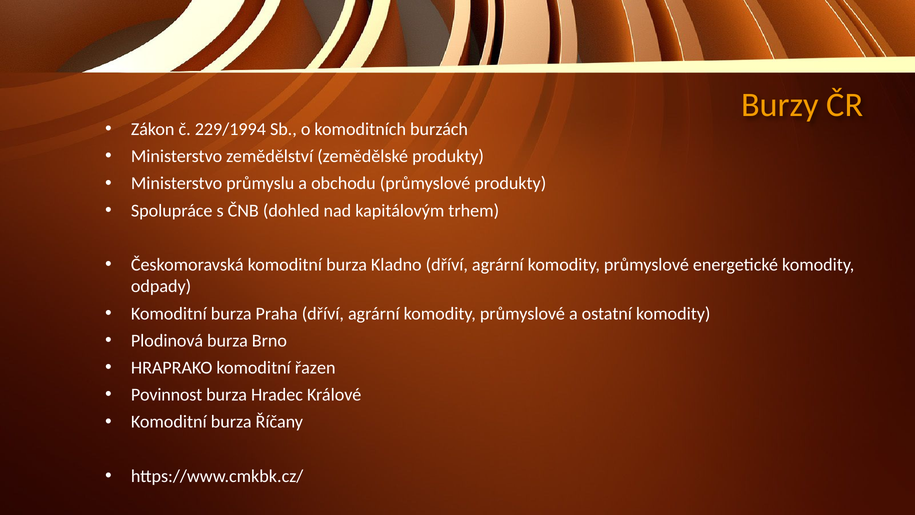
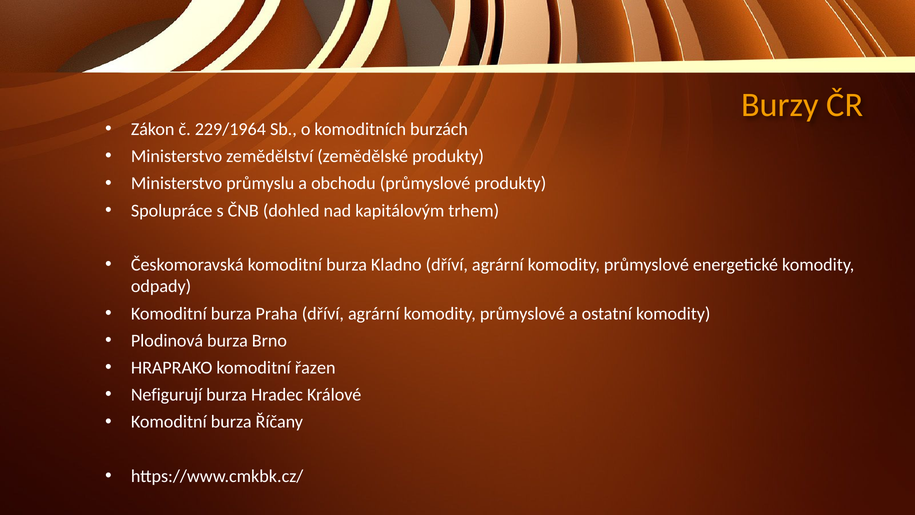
229/1994: 229/1994 -> 229/1964 (230, 129)
Povinnost: Povinnost -> Nefigurují (167, 395)
